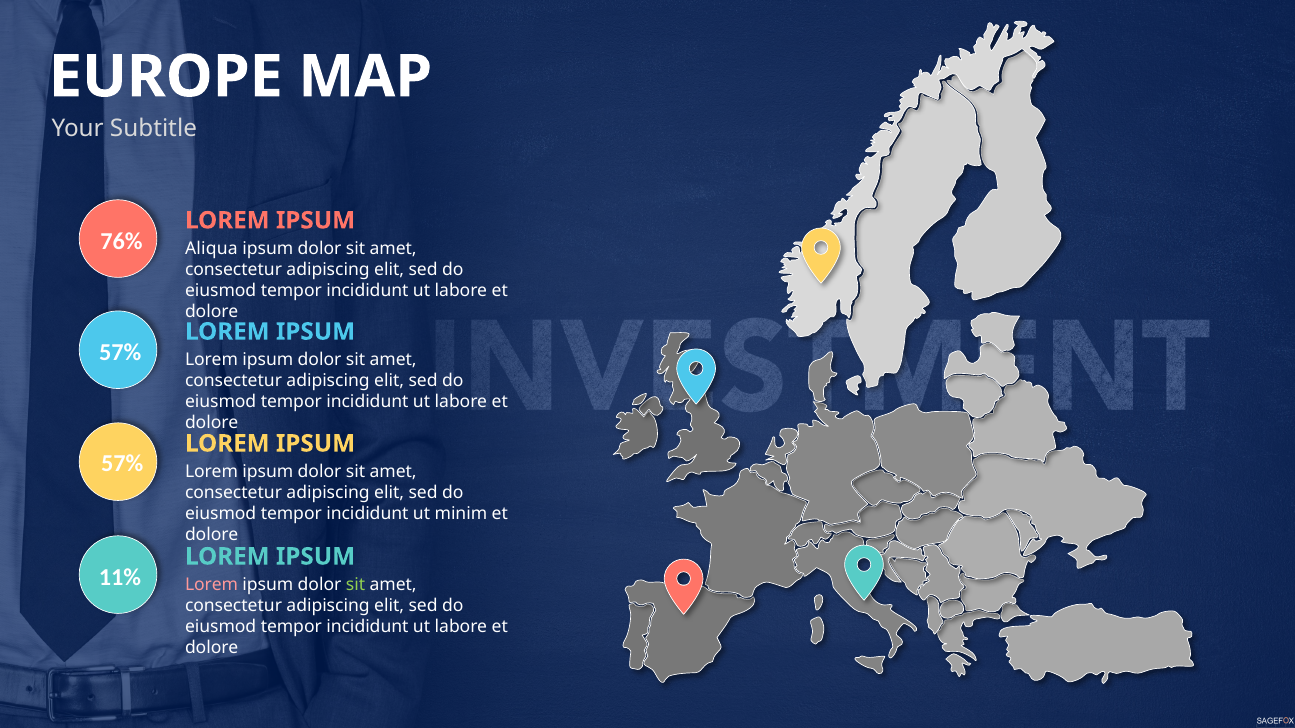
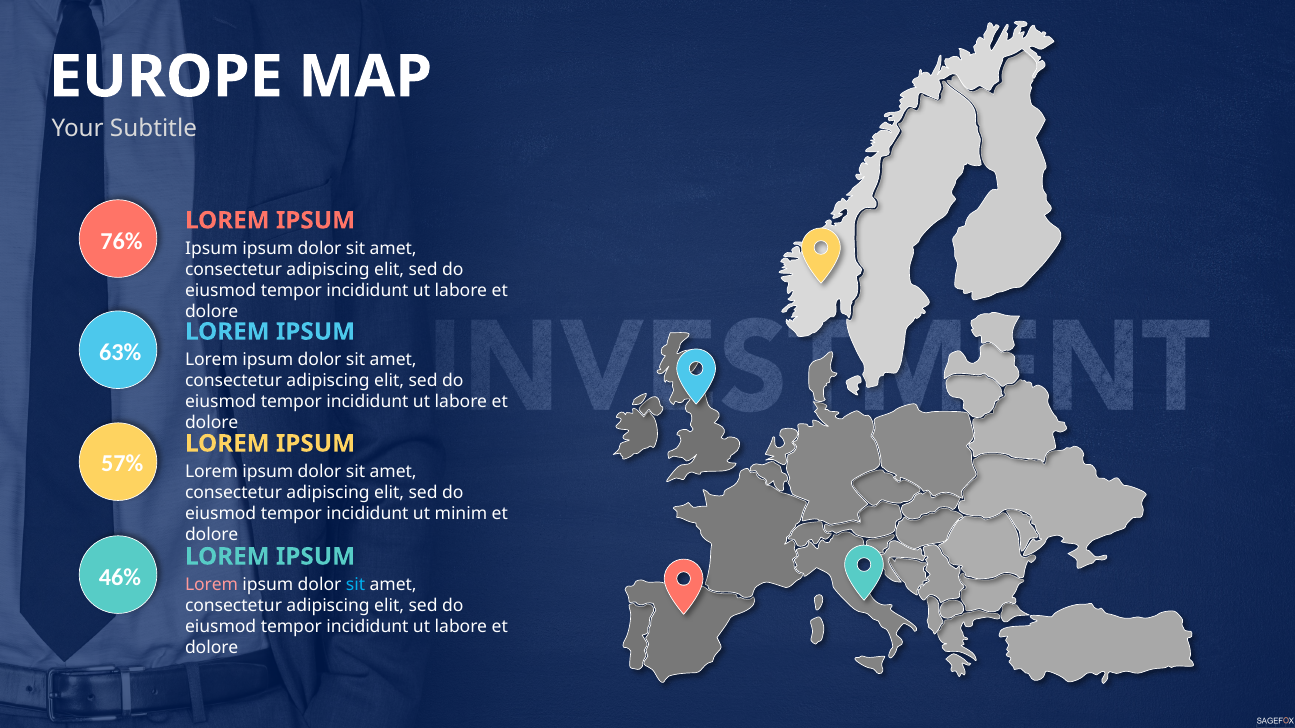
Aliqua: Aliqua -> Ipsum (211, 249)
57%: 57% -> 63% (120, 353)
11%: 11% -> 46% (120, 578)
sit colour: light green -> light blue (355, 585)
